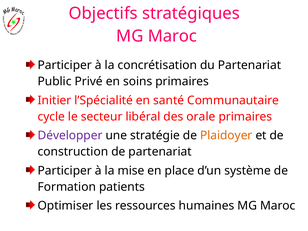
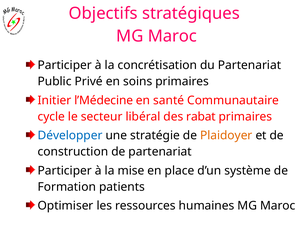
l’Spécialité: l’Spécialité -> l’Médecine (104, 100)
orale: orale -> rabat (201, 117)
Développer colour: purple -> blue (70, 135)
